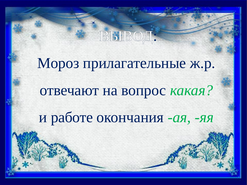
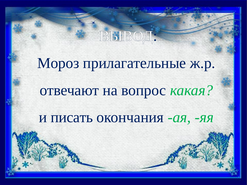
работе: работе -> писать (72, 118)
